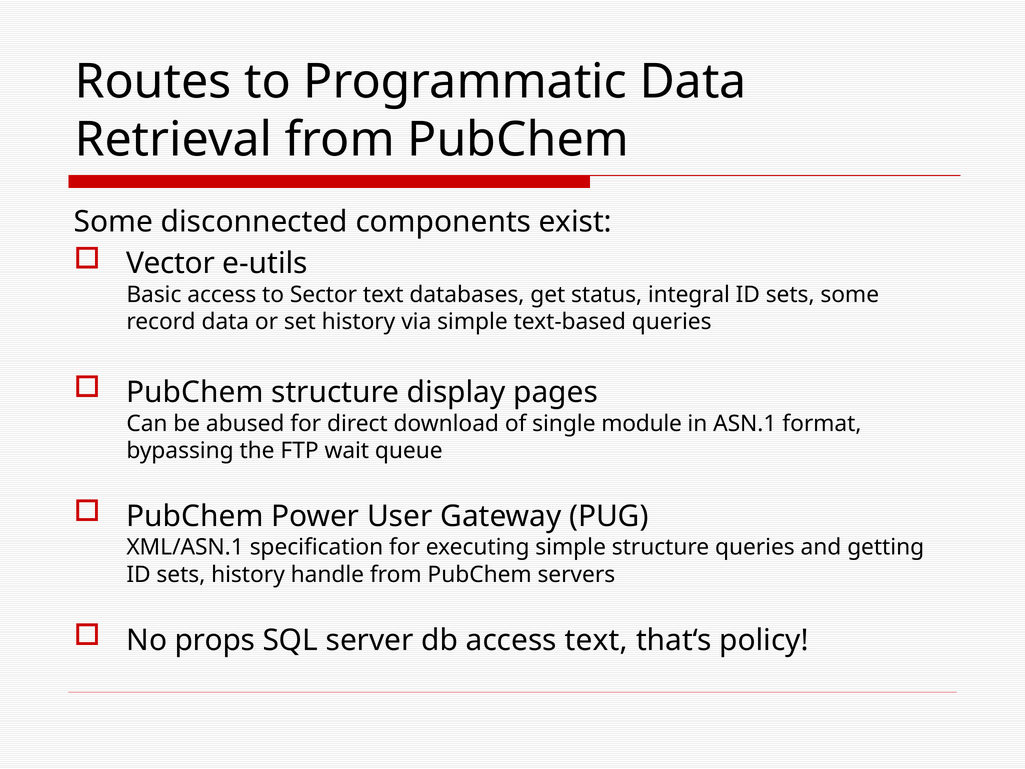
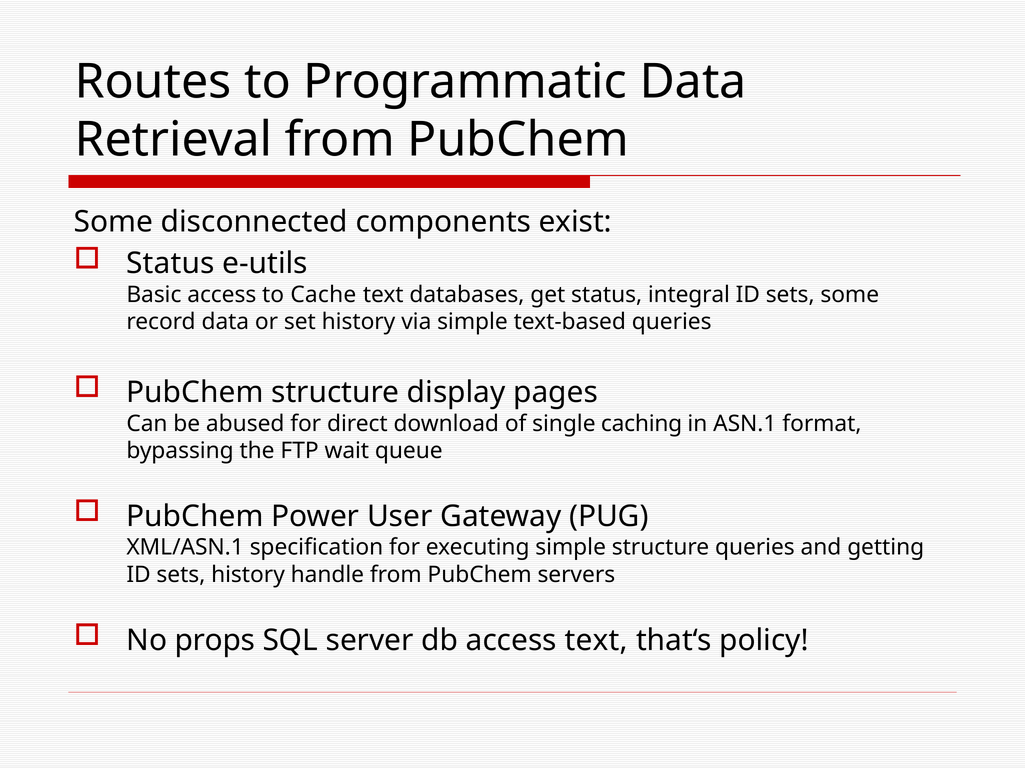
Vector: Vector -> Status (170, 263)
Sector: Sector -> Cache (323, 295)
module: module -> caching (642, 423)
